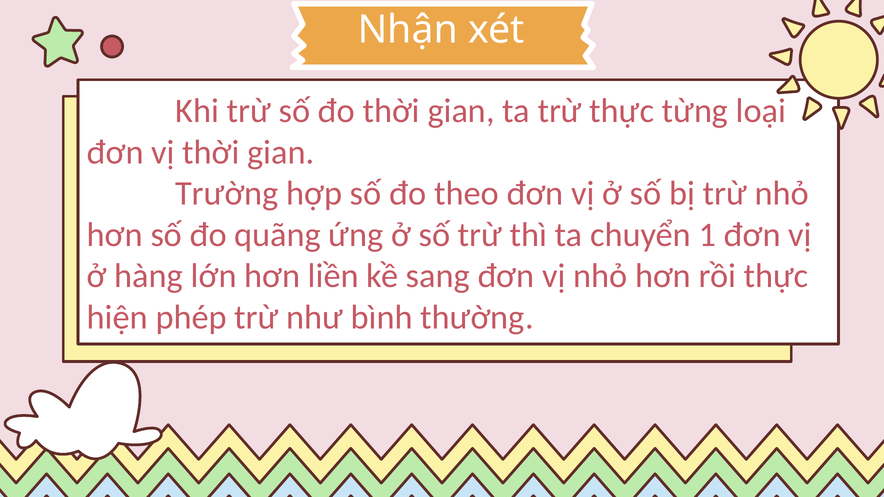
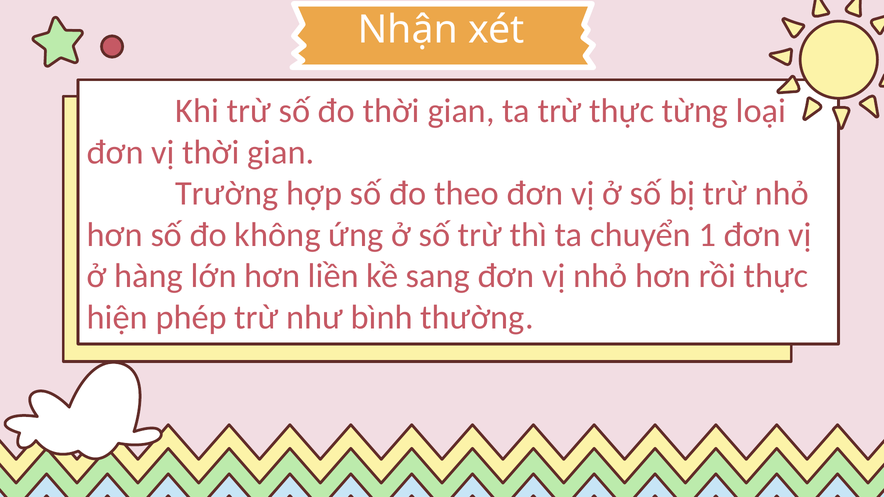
quãng: quãng -> không (278, 235)
